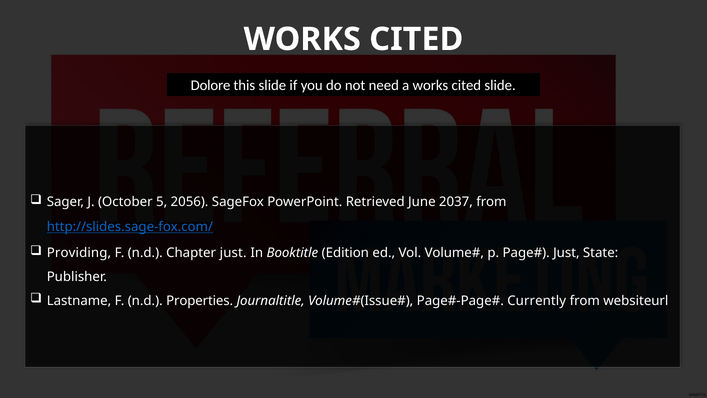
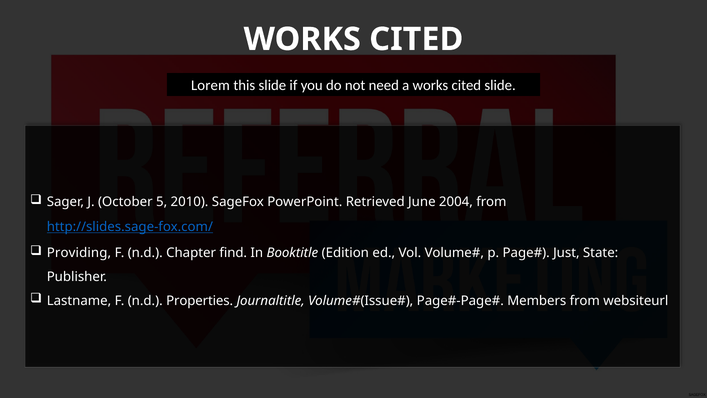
Dolore: Dolore -> Lorem (210, 85)
2056: 2056 -> 2010 (190, 202)
2037: 2037 -> 2004 (456, 202)
Chapter just: just -> find (233, 253)
Currently: Currently -> Members (537, 300)
